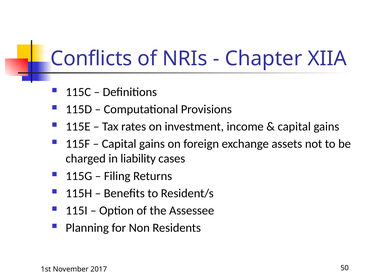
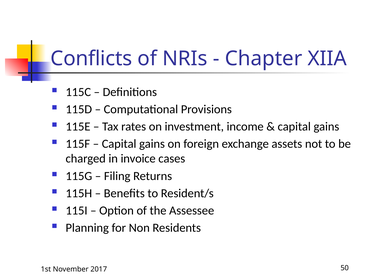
liability: liability -> invoice (138, 159)
